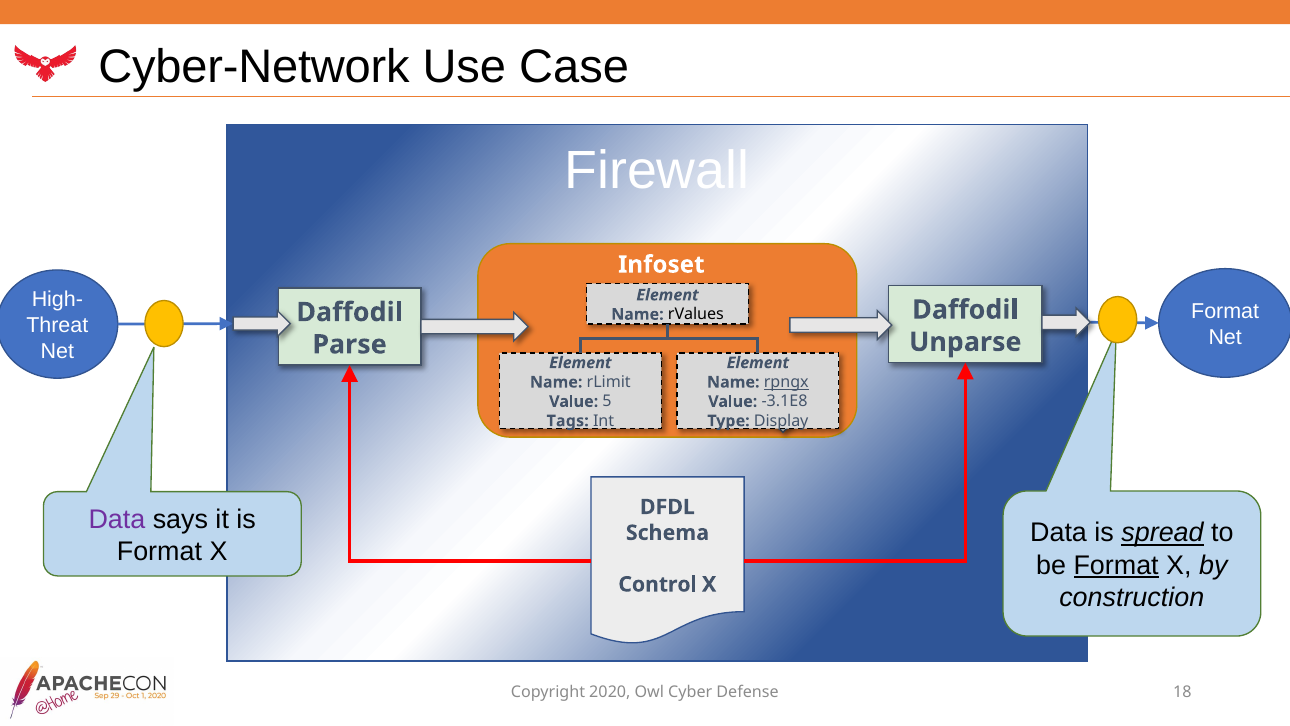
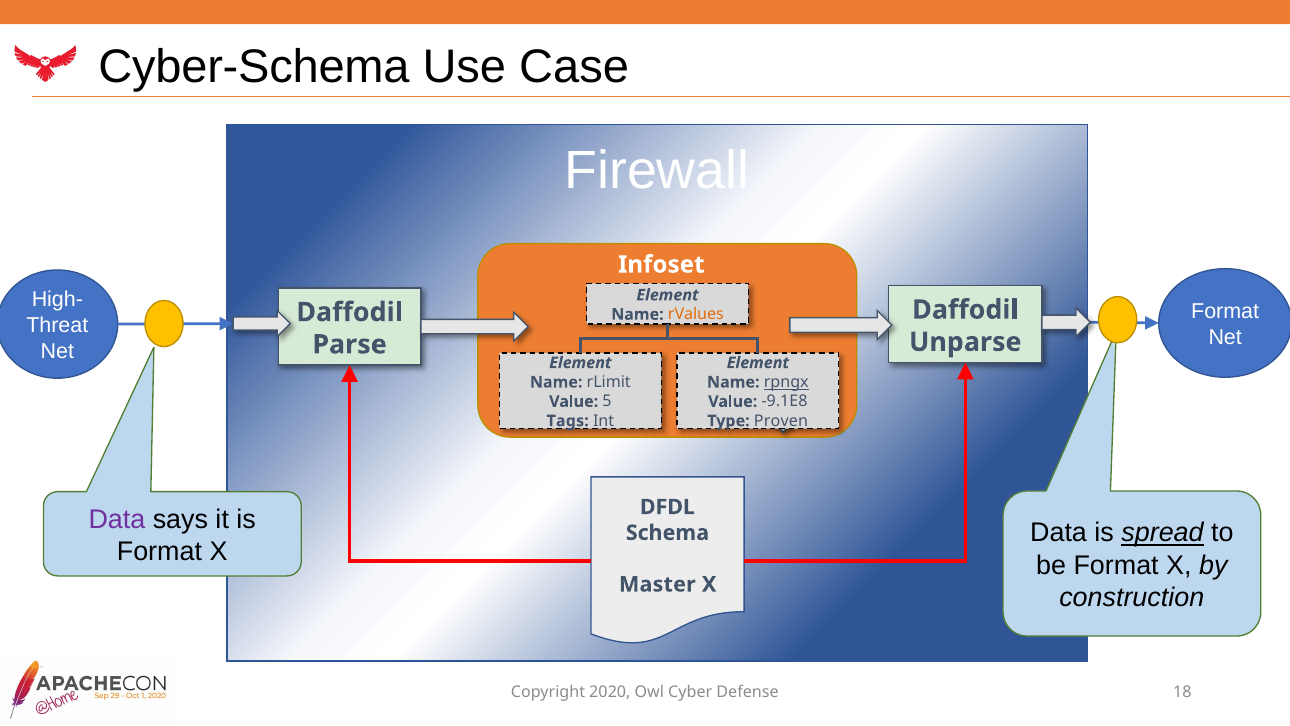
Cyber-Network: Cyber-Network -> Cyber-Schema (254, 67)
rValues colour: black -> orange (696, 314)
-3.1E8: -3.1E8 -> -9.1E8 (785, 401)
Display: Display -> Proven (781, 421)
Format underline: present -> none (1116, 565)
Control: Control -> Master (657, 584)
